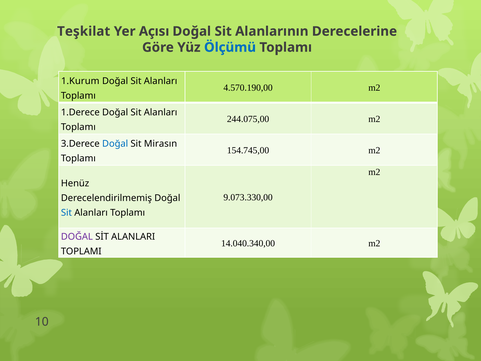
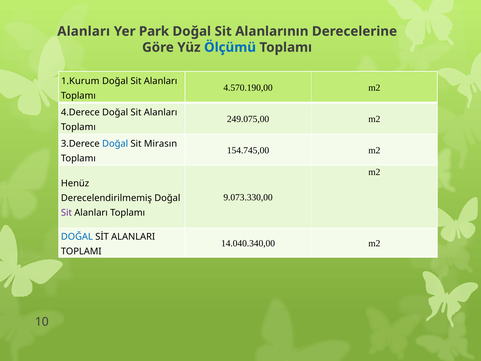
Teşkilat: Teşkilat -> Alanları (84, 31)
Açısı: Açısı -> Park (154, 31)
1.Derece: 1.Derece -> 4.Derece (80, 112)
244.075,00: 244.075,00 -> 249.075,00 (248, 119)
Sit colour: blue -> purple (66, 213)
DOĞAL colour: purple -> blue (77, 237)
